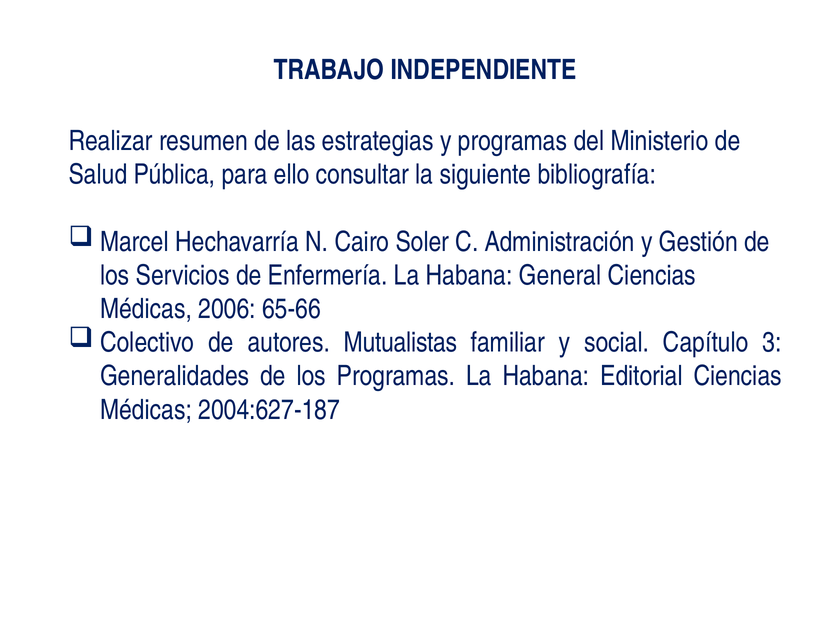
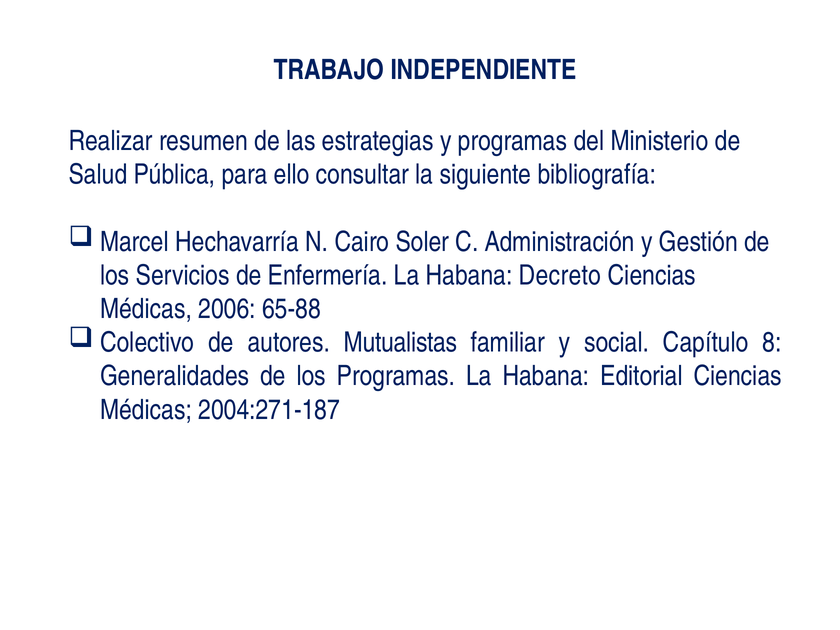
General: General -> Decreto (560, 275)
65-66: 65-66 -> 65-88 (291, 309)
3: 3 -> 8 (772, 343)
2004:627-187: 2004:627-187 -> 2004:271-187 (269, 410)
